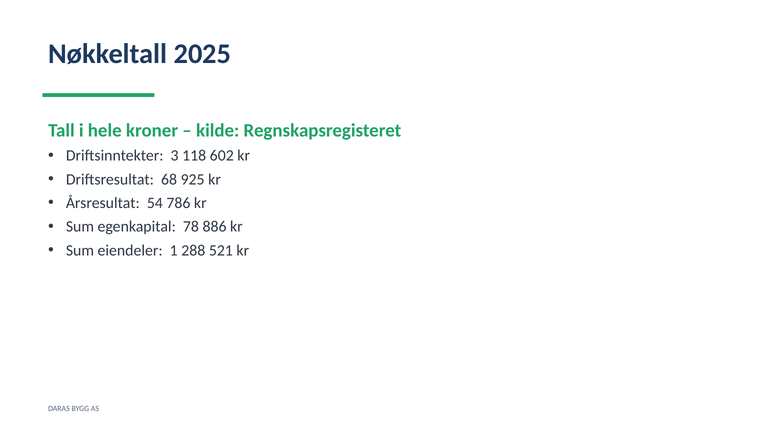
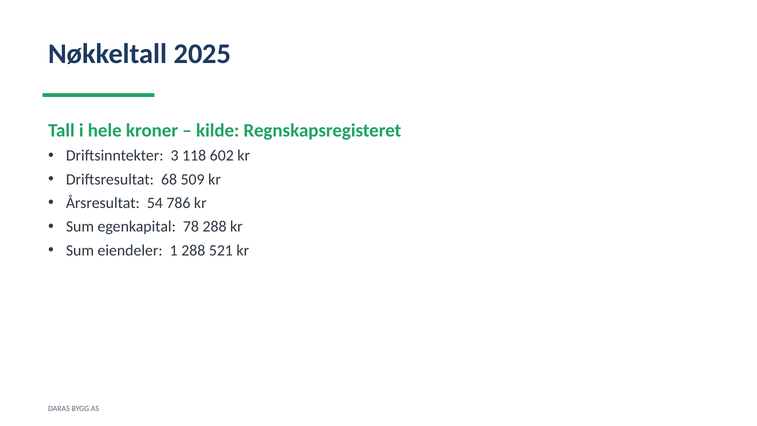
925: 925 -> 509 (193, 179)
78 886: 886 -> 288 (215, 227)
